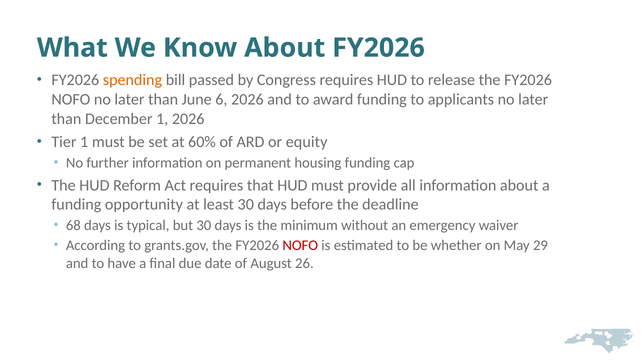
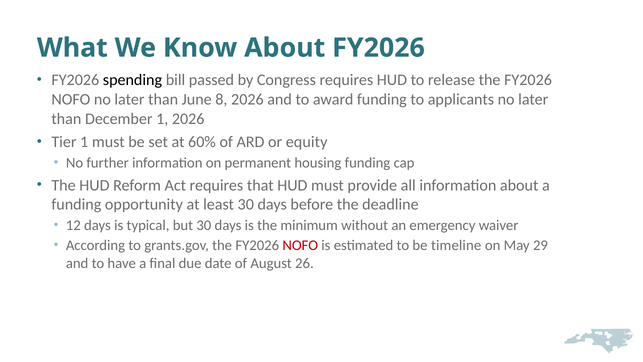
spending colour: orange -> black (132, 80)
6: 6 -> 8 (221, 99)
68: 68 -> 12 (73, 225)
whether: whether -> timeline (456, 245)
